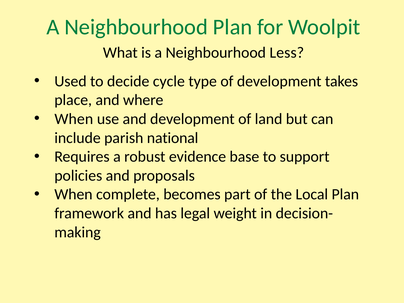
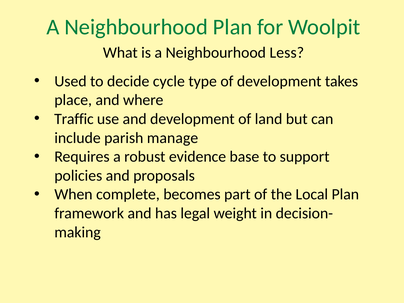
When: When -> Traffic (74, 119)
national: national -> manage (173, 138)
